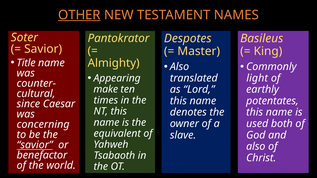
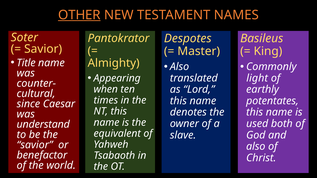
make: make -> when (106, 89)
concerning: concerning -> understand (43, 125)
savior underline: present -> none (35, 145)
